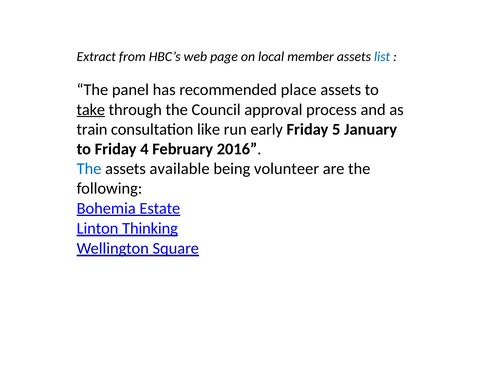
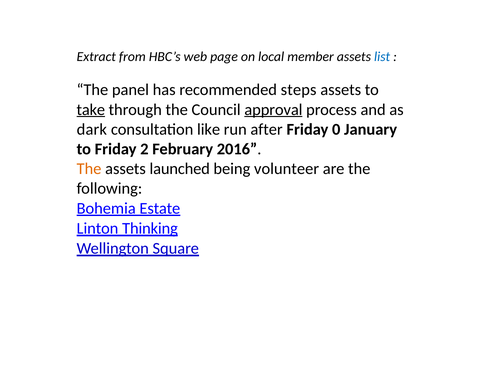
place: place -> steps (299, 90)
approval underline: none -> present (273, 109)
train: train -> dark (92, 129)
early: early -> after (267, 129)
5: 5 -> 0 (336, 129)
4: 4 -> 2 (144, 149)
The colour: blue -> orange (89, 169)
available: available -> launched (180, 169)
